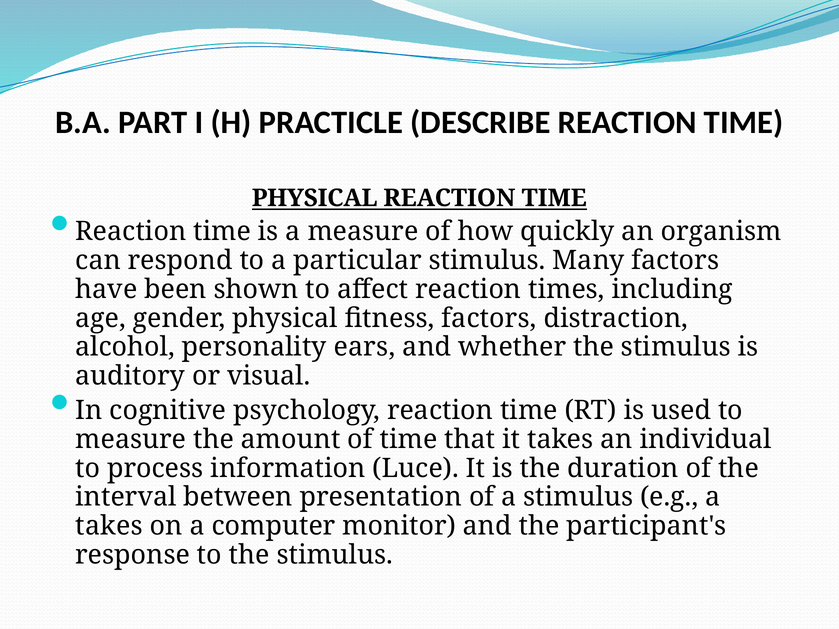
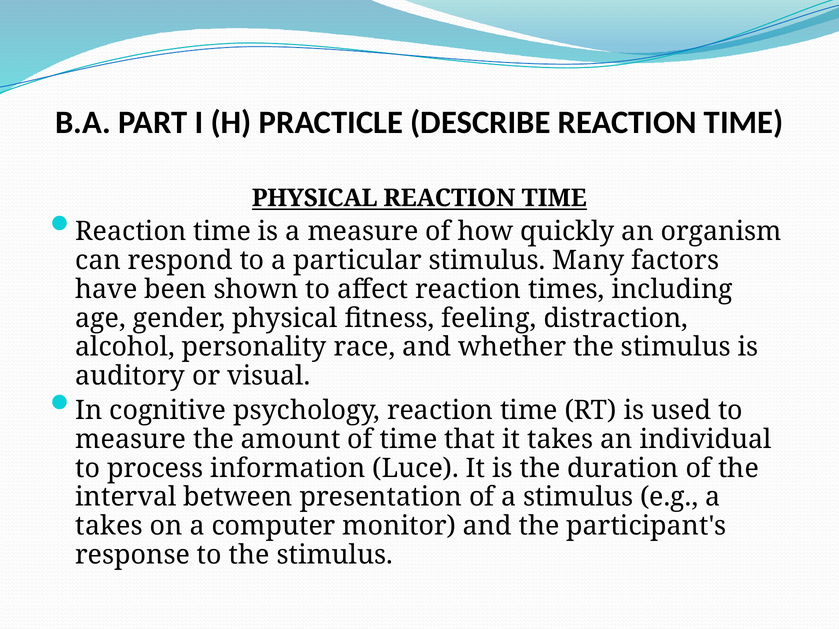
fitness factors: factors -> feeling (489, 318)
ears: ears -> race (365, 347)
